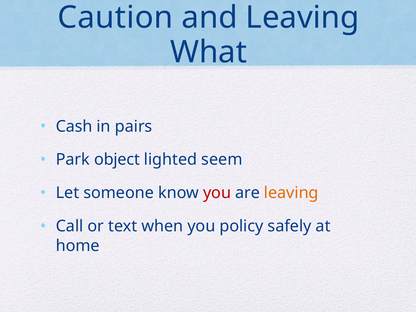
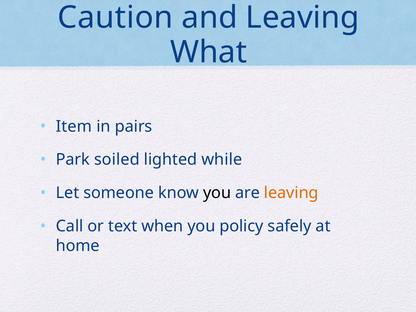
Cash: Cash -> Item (74, 126)
object: object -> soiled (117, 160)
seem: seem -> while (222, 160)
you colour: red -> black (217, 193)
